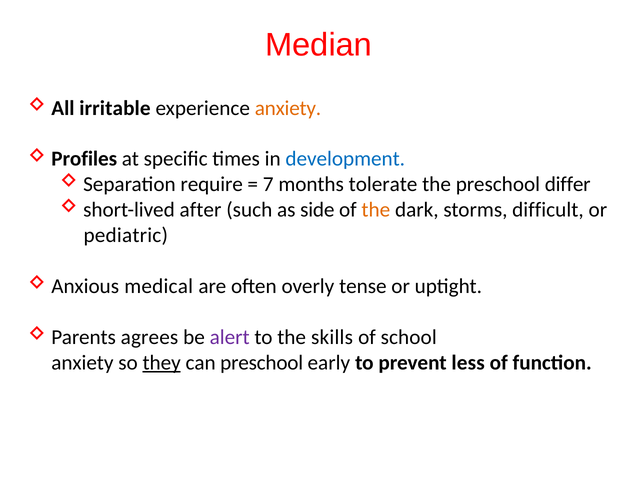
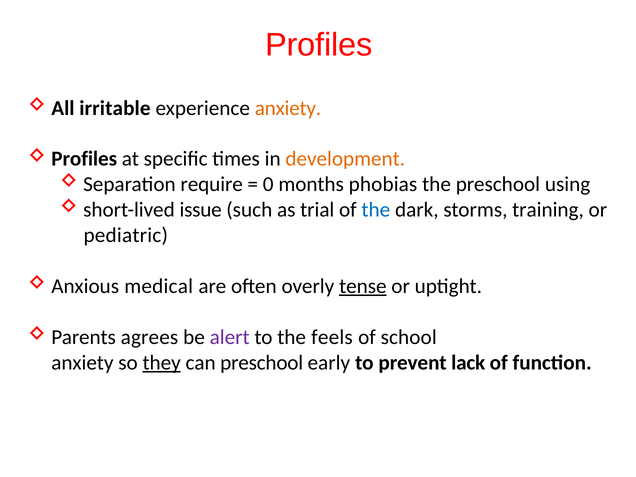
Median: Median -> Profiles (319, 45)
development colour: blue -> orange (345, 159)
7: 7 -> 0 (268, 184)
tolerate: tolerate -> phobias (383, 184)
differ: differ -> using (568, 184)
after: after -> issue (201, 210)
side: side -> trial (317, 210)
the colour: orange -> blue (376, 210)
difficult: difficult -> training (548, 210)
tense underline: none -> present (363, 286)
skills: skills -> feels (332, 337)
less: less -> lack (468, 363)
